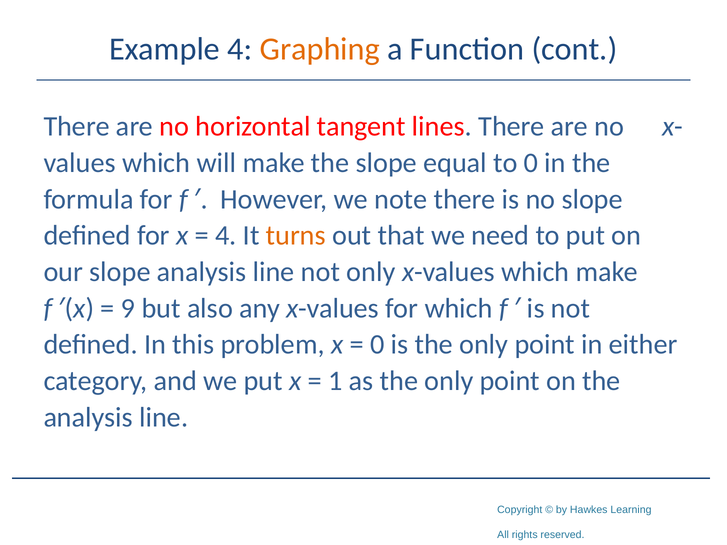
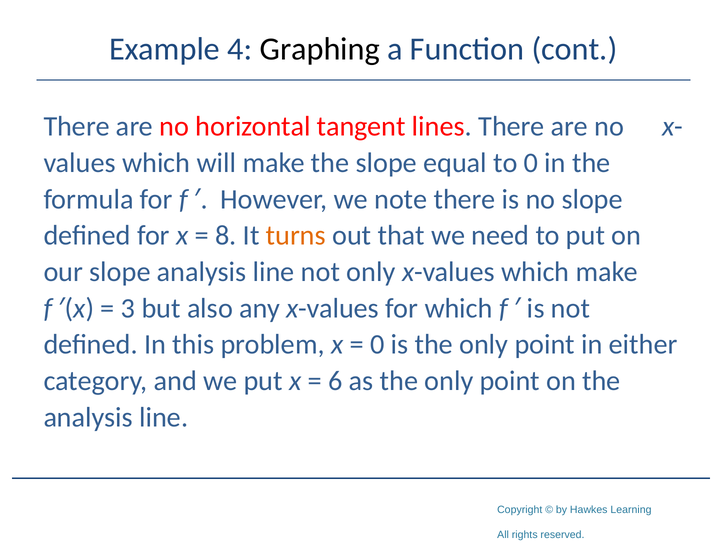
Graphing colour: orange -> black (320, 49)
4: 4 -> 8 (226, 236)
9: 9 -> 3 (128, 308)
1: 1 -> 6 (335, 381)
